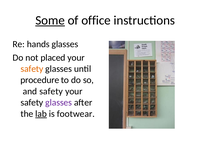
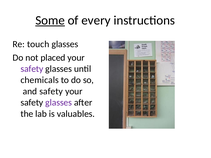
office: office -> every (96, 20)
hands: hands -> touch (38, 44)
safety colour: orange -> purple (32, 69)
procedure: procedure -> chemicals (40, 80)
lab underline: present -> none (41, 114)
footwear: footwear -> valuables (76, 114)
